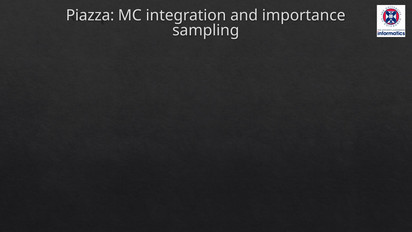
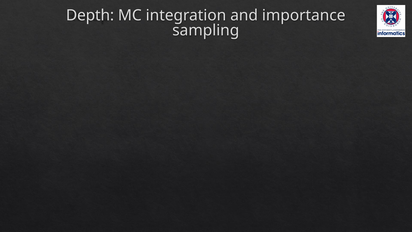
Piazza: Piazza -> Depth (90, 16)
